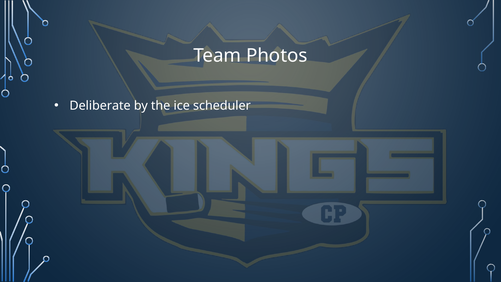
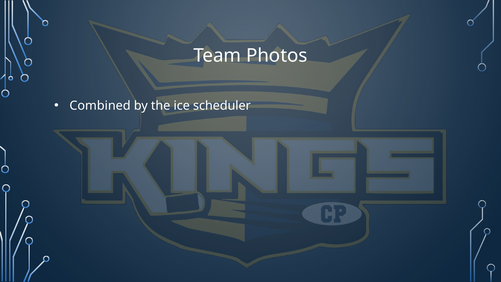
Deliberate: Deliberate -> Combined (100, 106)
